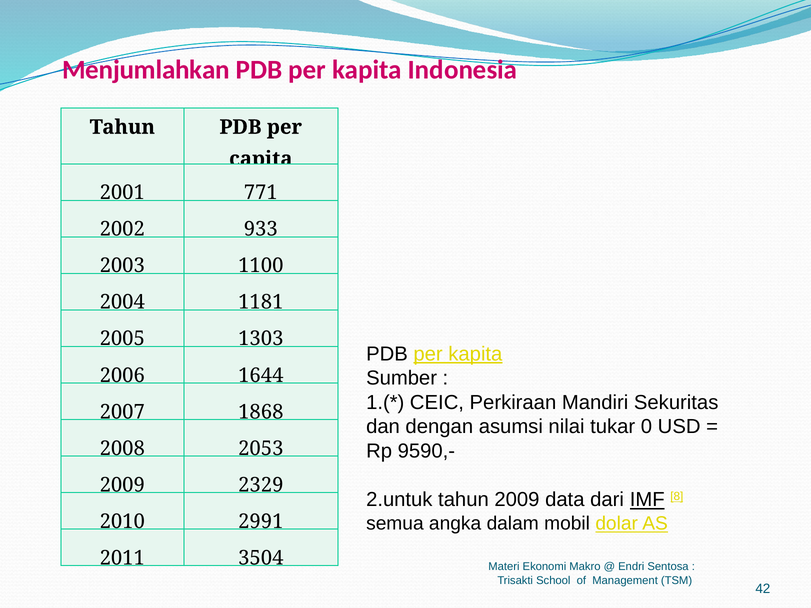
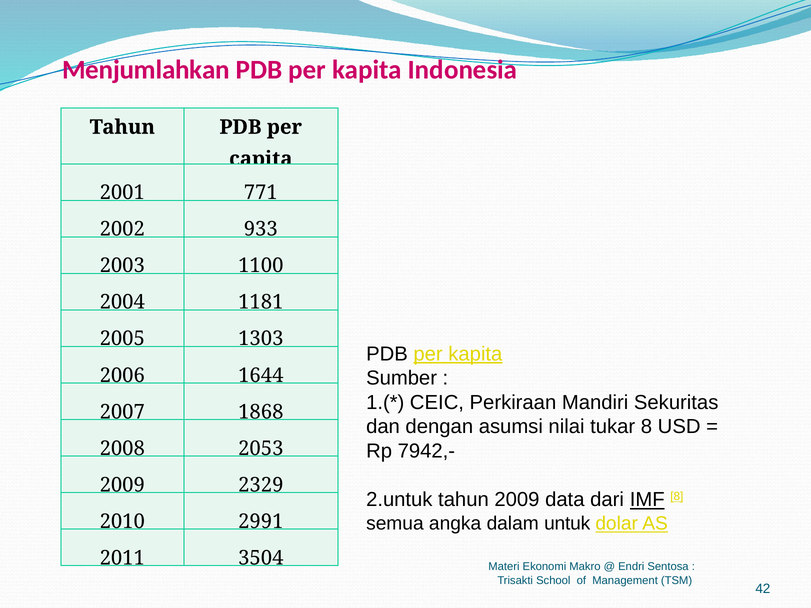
tukar 0: 0 -> 8 (646, 427)
9590,-: 9590,- -> 7942,- (426, 451)
mobil: mobil -> untuk (567, 524)
